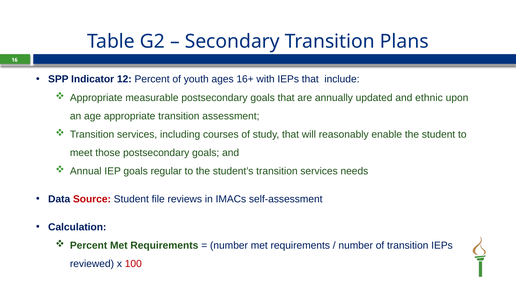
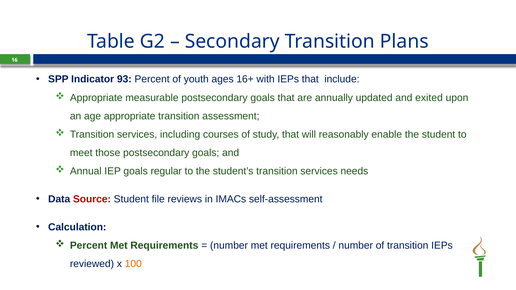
12: 12 -> 93 (124, 79)
ethnic: ethnic -> exited (429, 98)
100 colour: red -> orange (133, 264)
